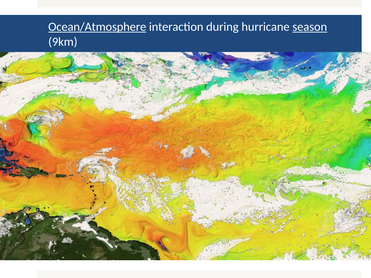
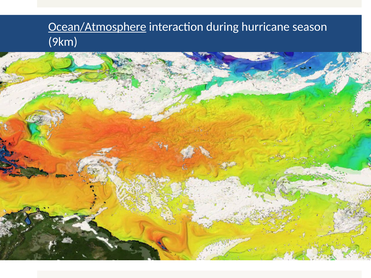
season underline: present -> none (310, 27)
